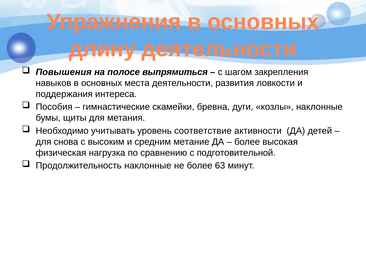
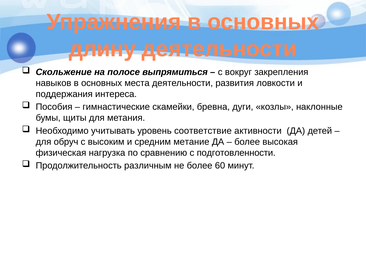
Повышения: Повышения -> Скольжение (64, 72)
шагом: шагом -> вокруг (238, 72)
снова: снова -> обруч (66, 142)
подготовительной: подготовительной -> подготовленности (236, 153)
Продолжительность наклонные: наклонные -> различным (148, 165)
63: 63 -> 60 (220, 165)
